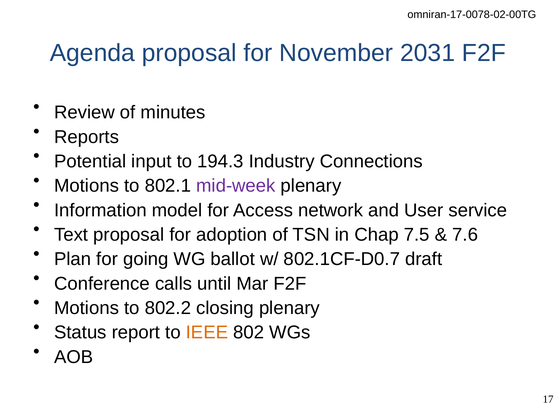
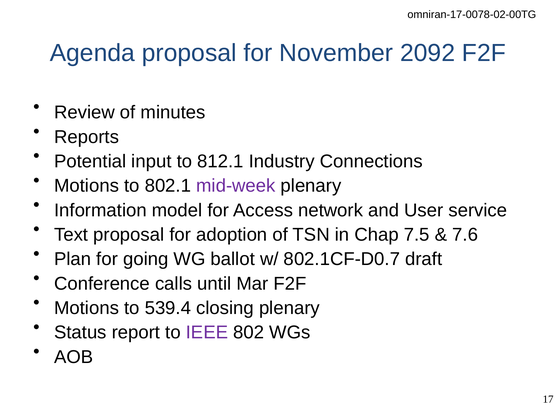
2031: 2031 -> 2092 (428, 53)
194.3: 194.3 -> 812.1 (220, 161)
802.2: 802.2 -> 539.4 (168, 308)
IEEE colour: orange -> purple (207, 333)
